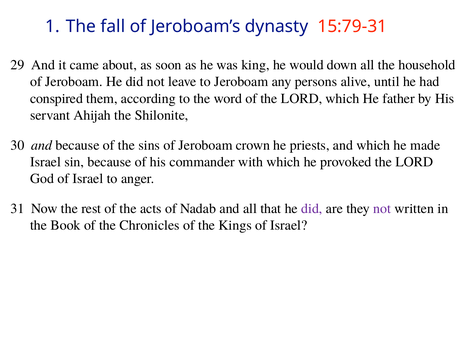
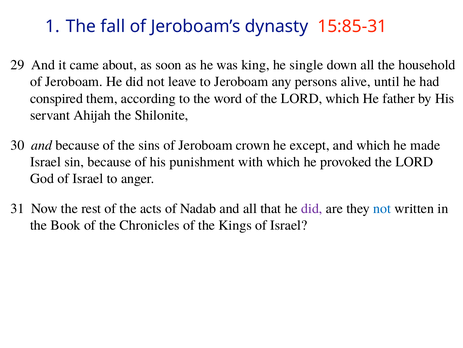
15:79-31: 15:79-31 -> 15:85-31 (352, 26)
would: would -> single (306, 65)
priests: priests -> except (310, 145)
commander: commander -> punishment (202, 162)
not colour: purple -> blue (382, 208)
